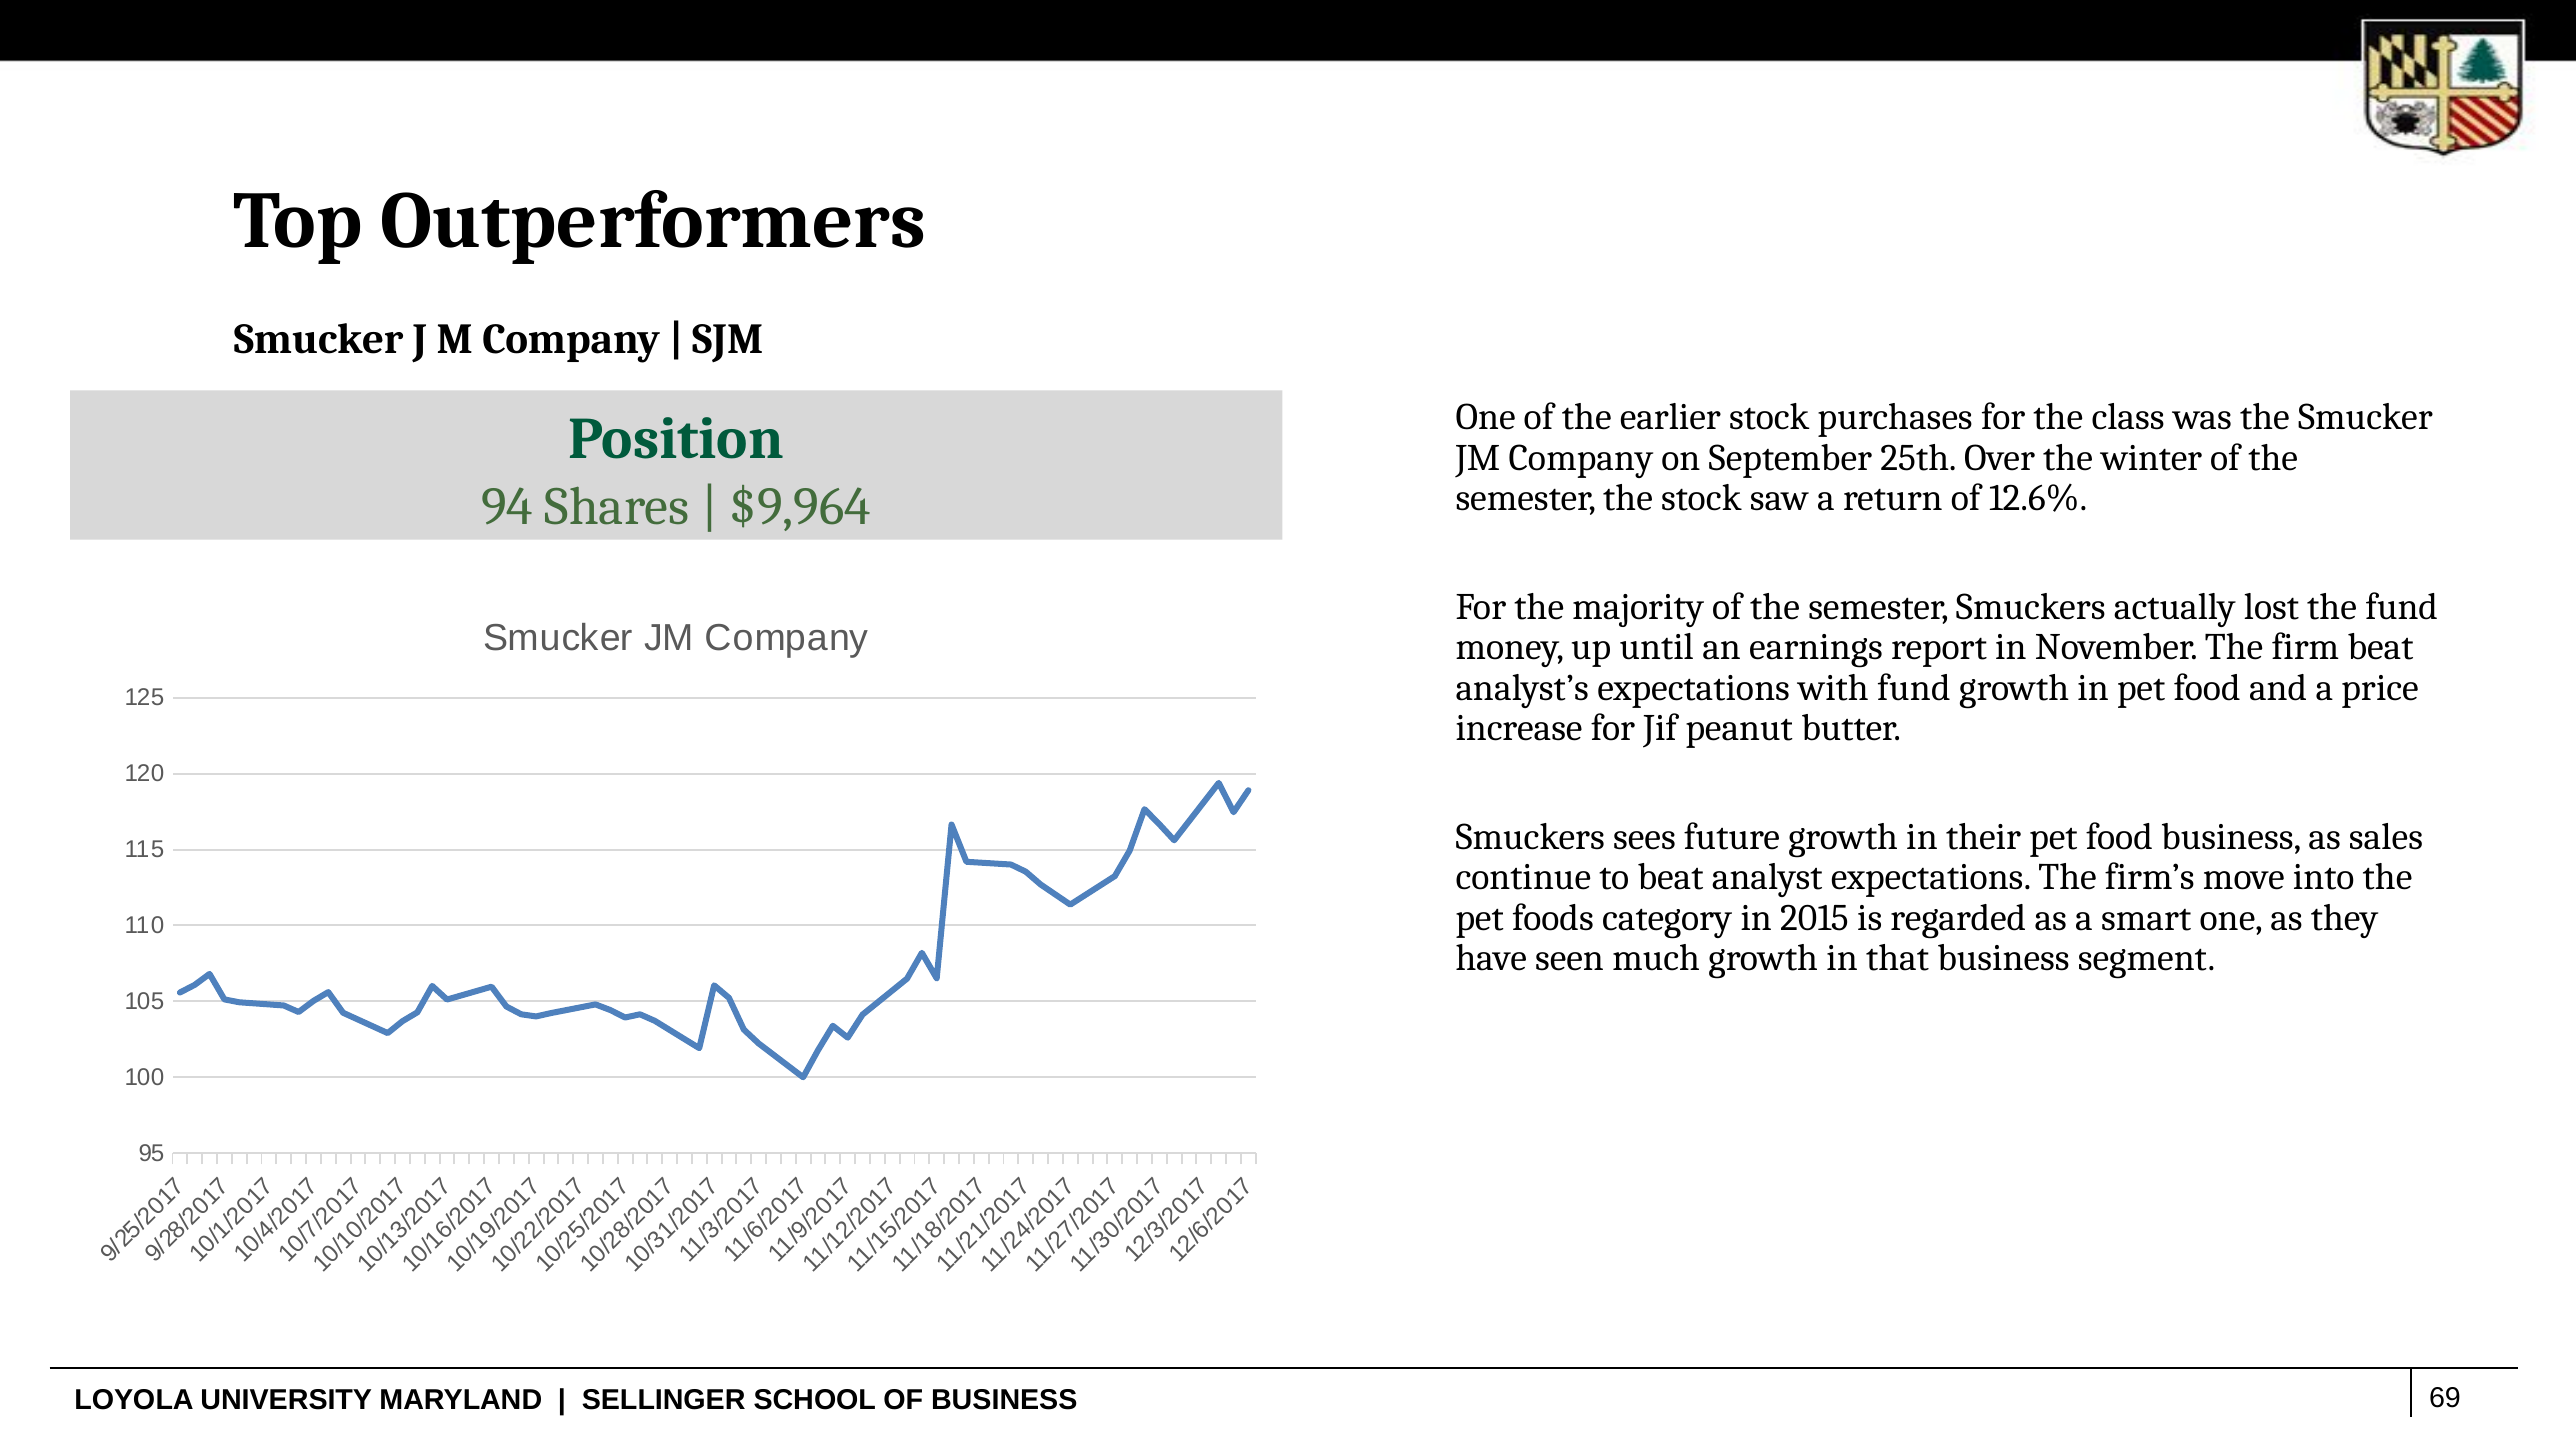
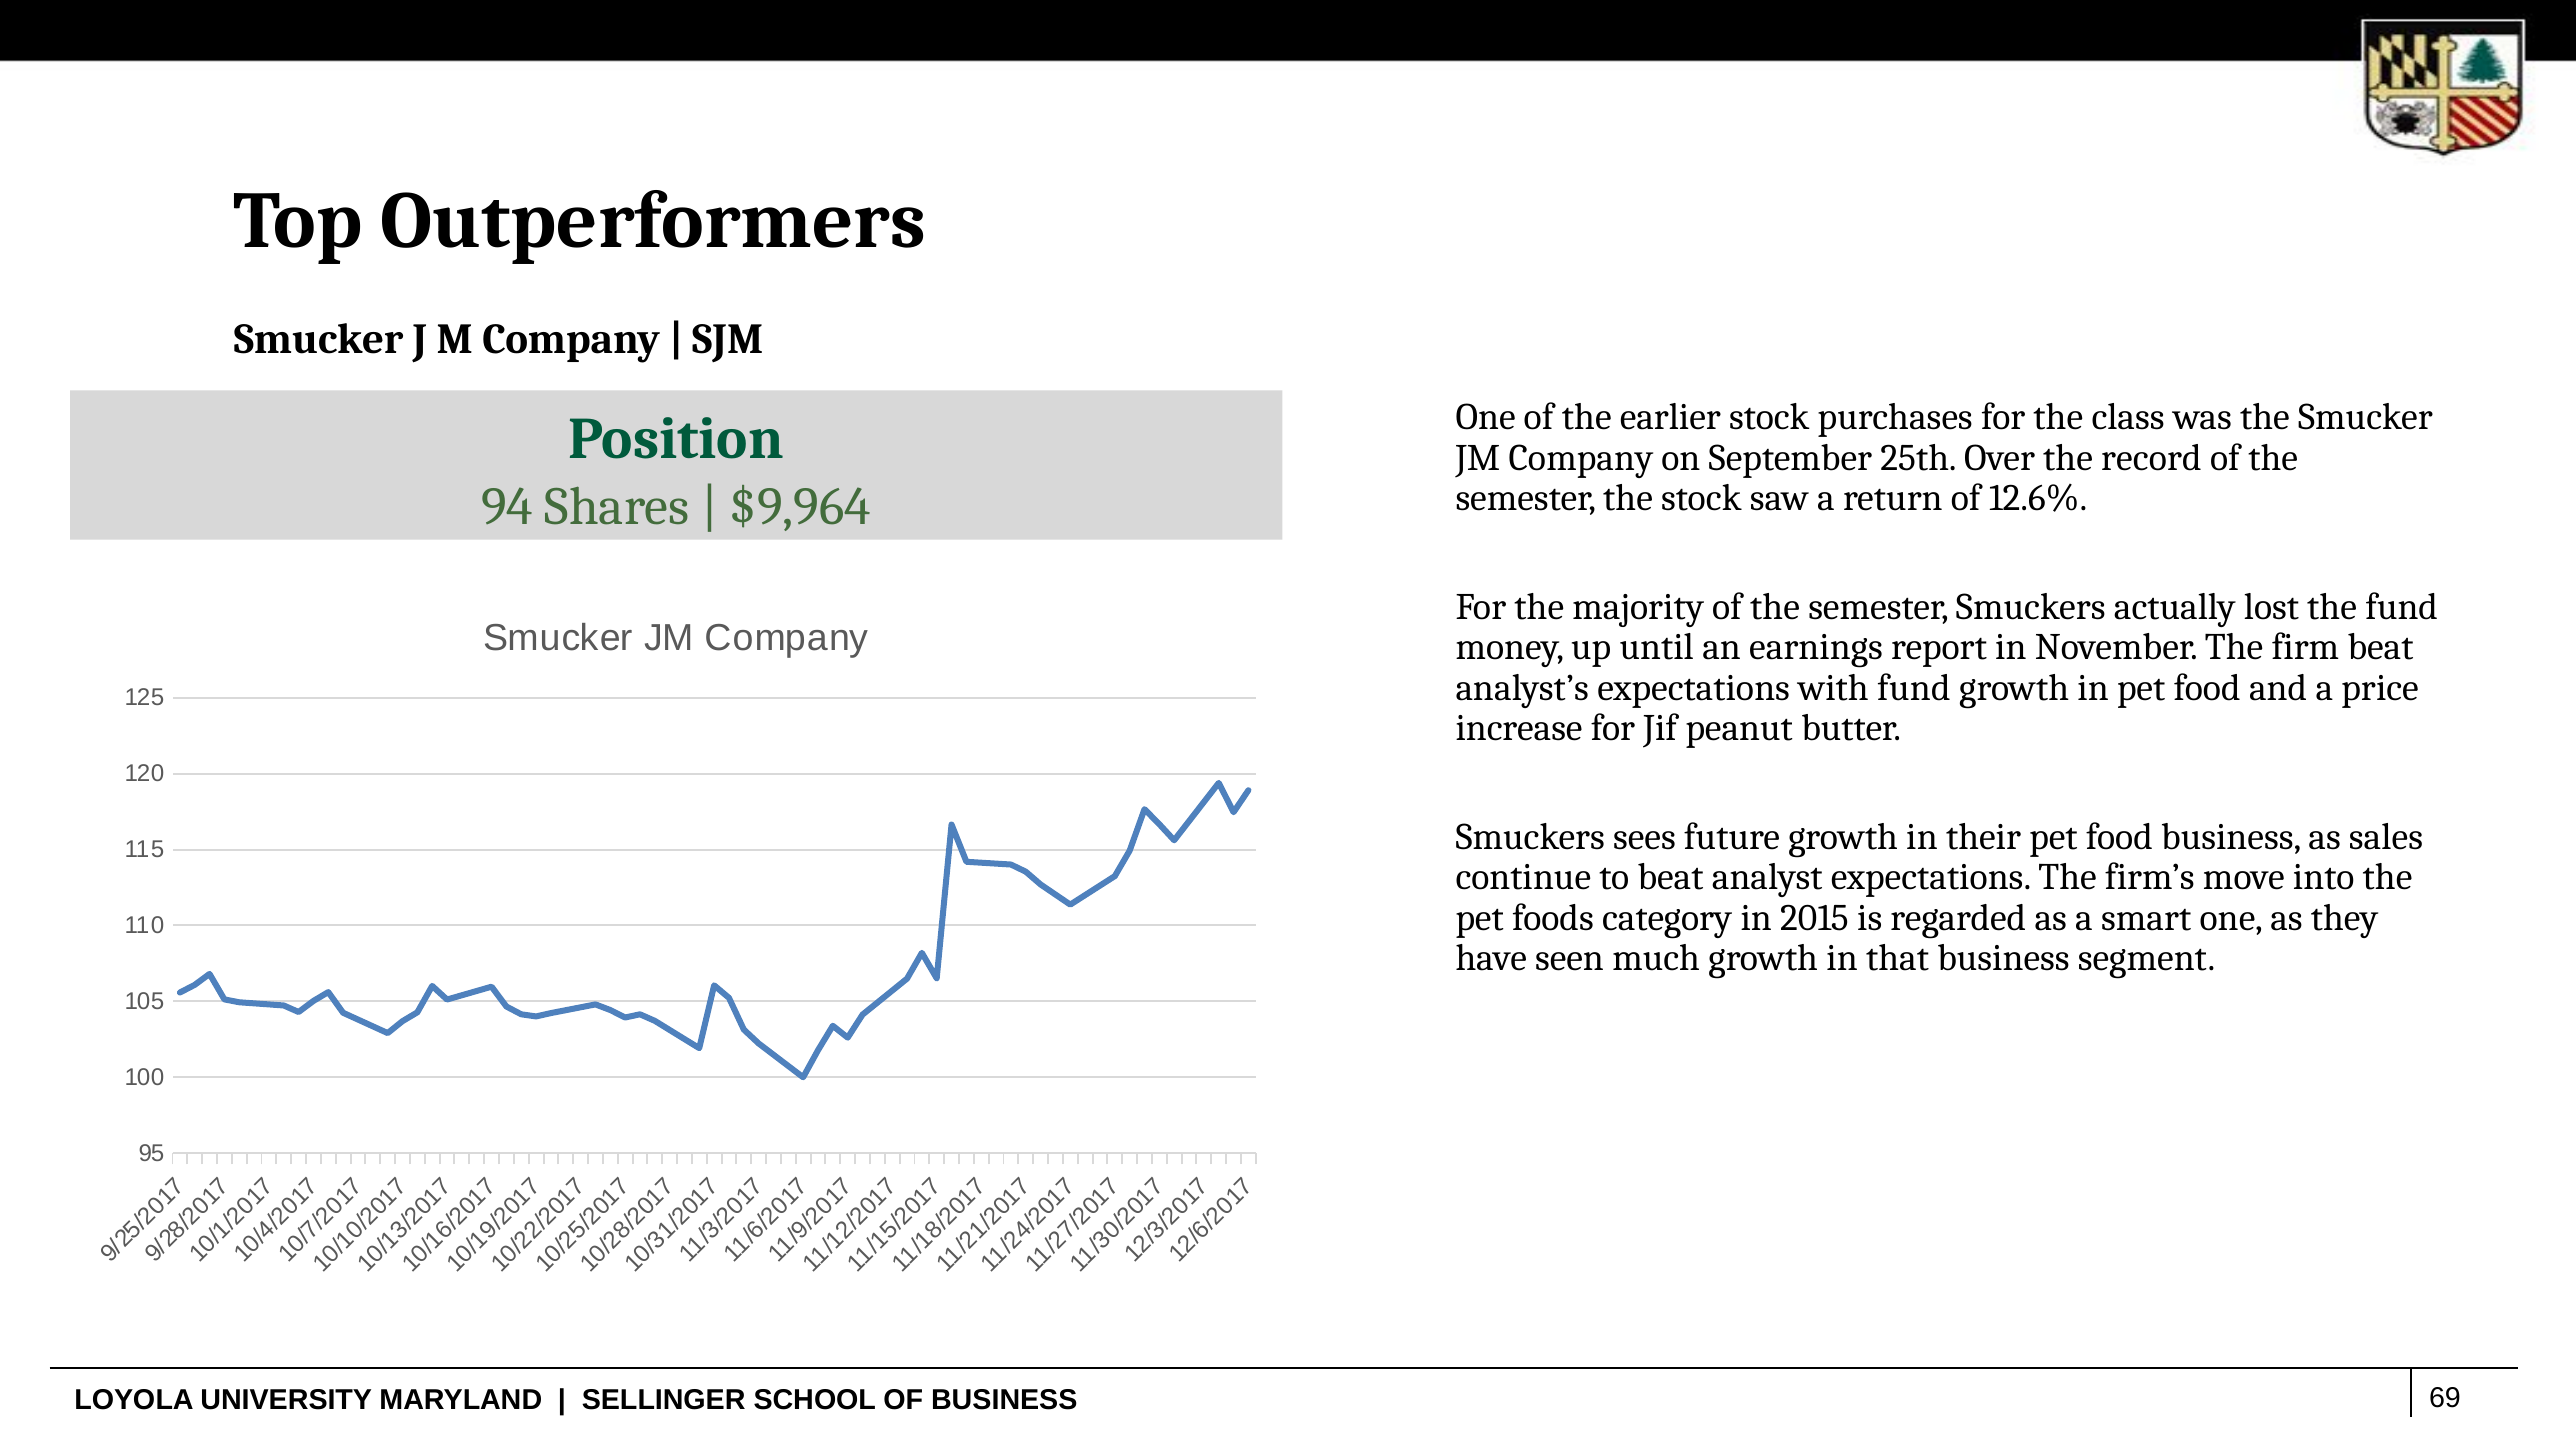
winter: winter -> record (2151, 458)
